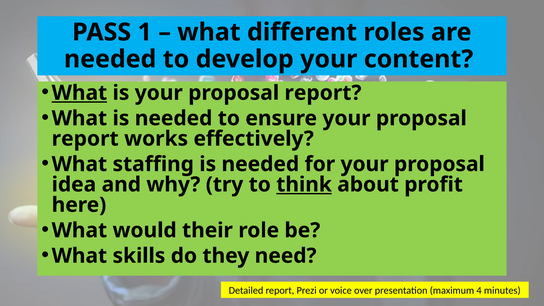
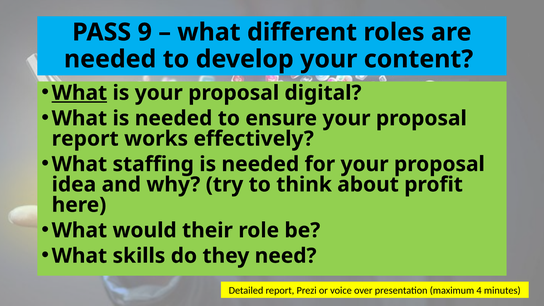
1: 1 -> 9 (145, 32)
is your proposal report: report -> digital (323, 93)
think underline: present -> none (304, 185)
